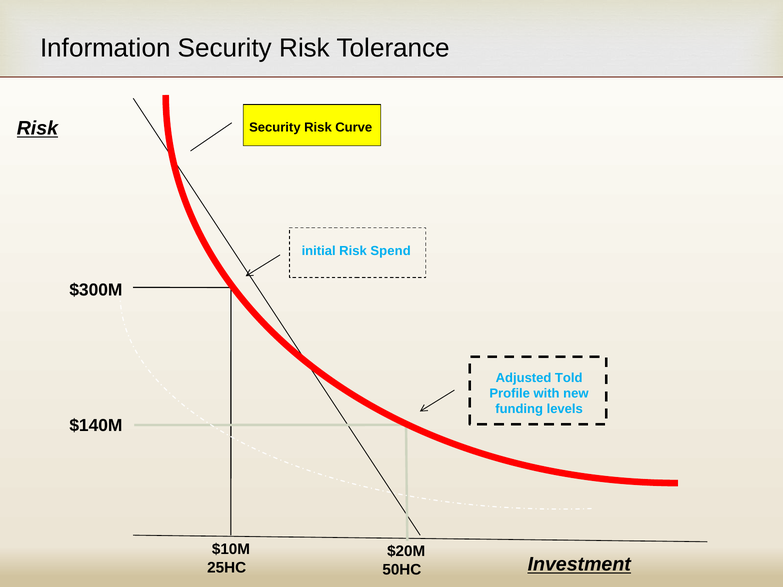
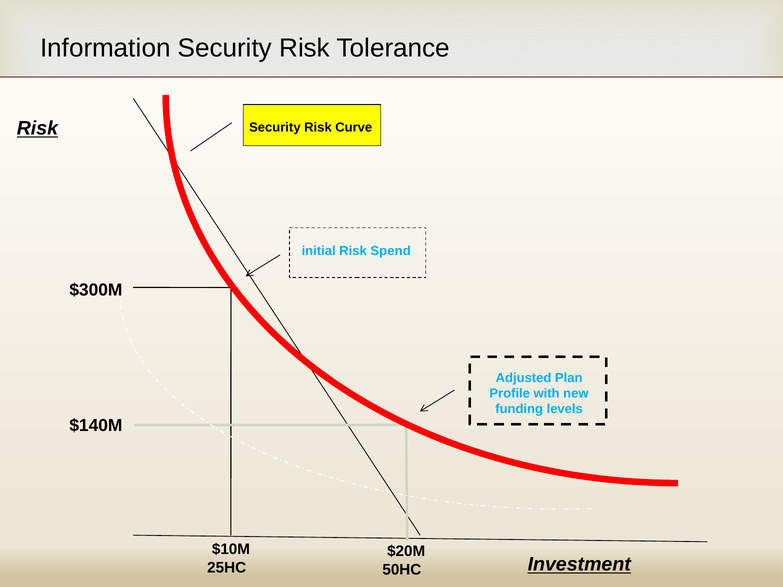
Told: Told -> Plan (569, 378)
